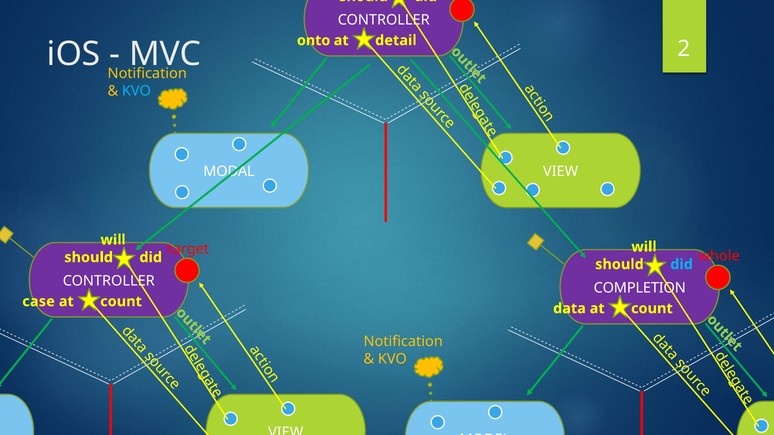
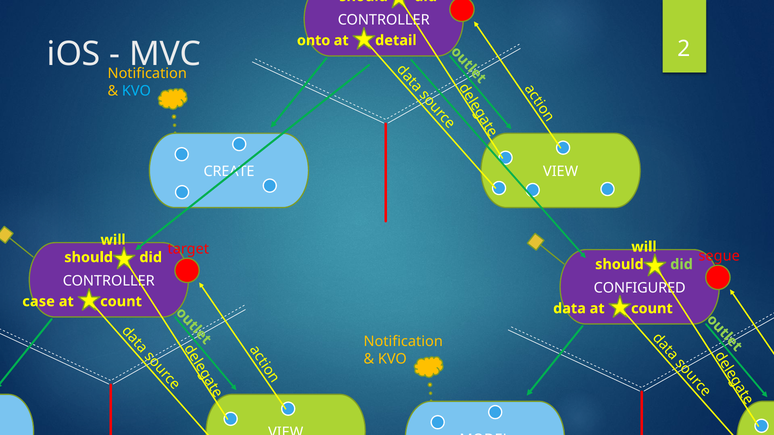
MODAL: MODAL -> CREATE (229, 172)
whole: whole -> segue (719, 256)
did colour: light blue -> light green (682, 265)
COMPLETION: COMPLETION -> CONFIGURED (640, 288)
